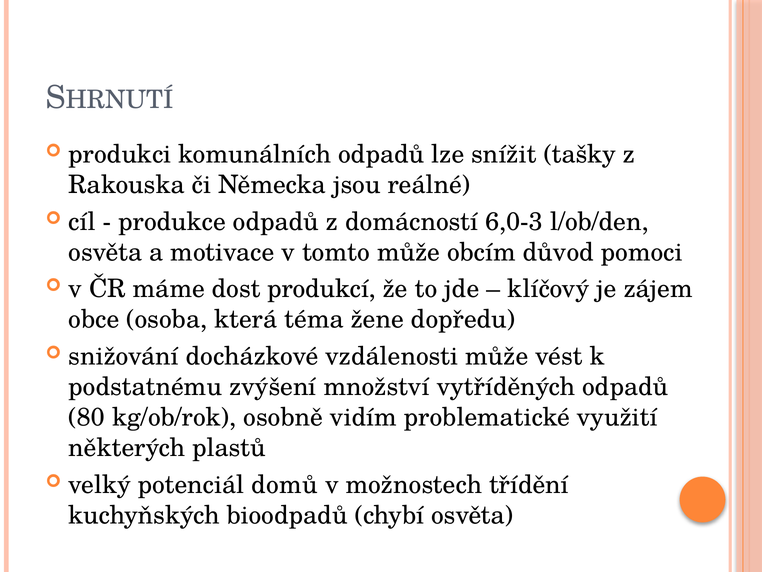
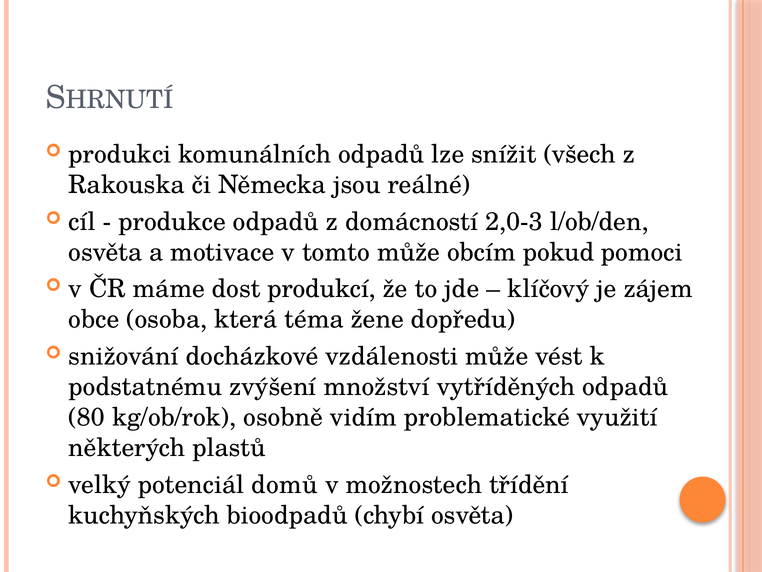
tašky: tašky -> všech (580, 154)
6,0-3: 6,0-3 -> 2,0-3 (514, 221)
důvod: důvod -> pokud (559, 252)
